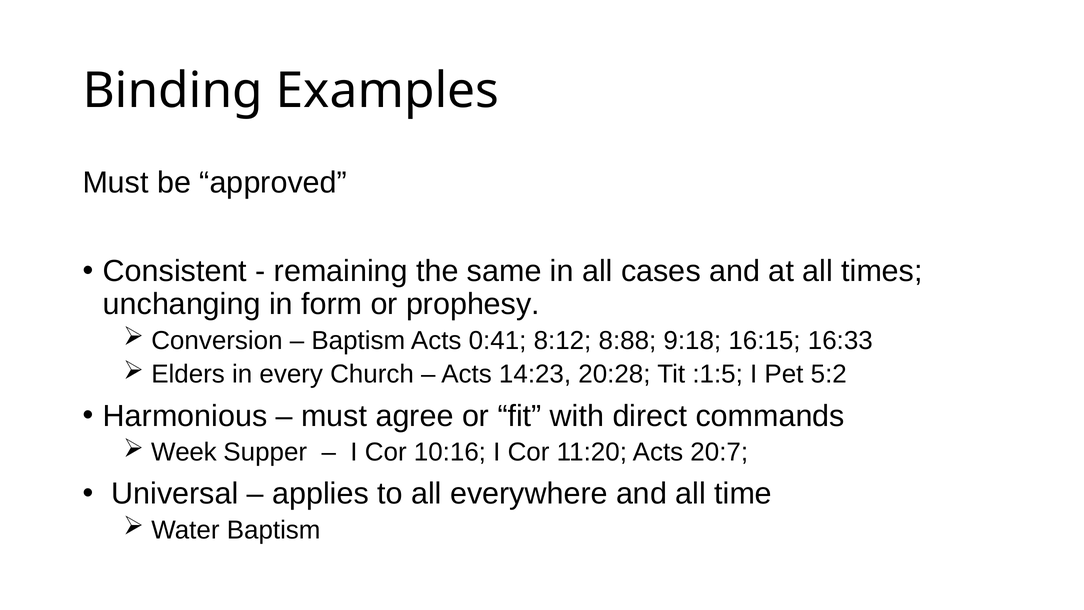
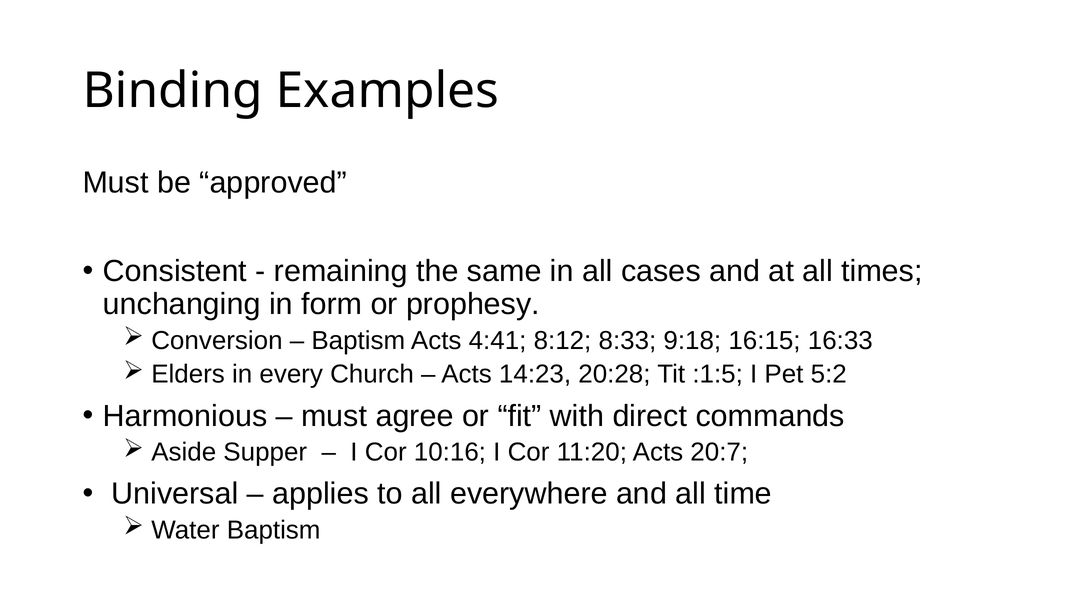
0:41: 0:41 -> 4:41 (498, 340)
8:88: 8:88 -> 8:33 (627, 340)
Week: Week -> Aside (184, 452)
